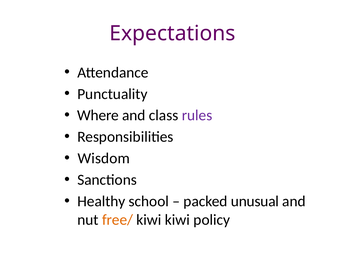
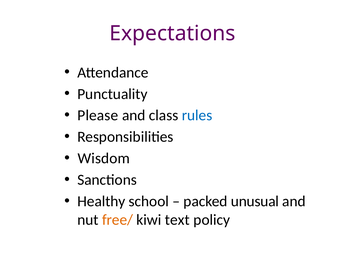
Where: Where -> Please (98, 115)
rules colour: purple -> blue (197, 115)
kiwi kiwi: kiwi -> text (177, 220)
